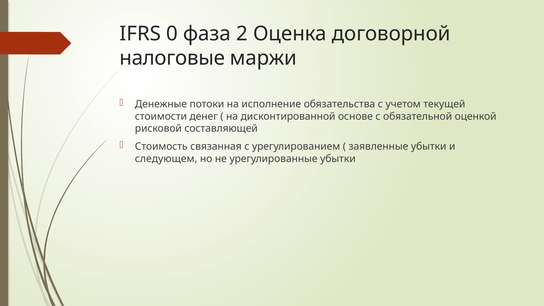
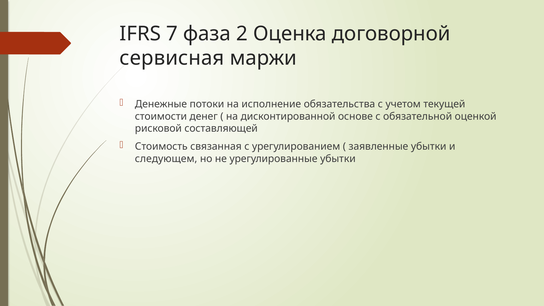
0: 0 -> 7 (172, 34)
налоговые: налоговые -> сервисная (172, 58)
